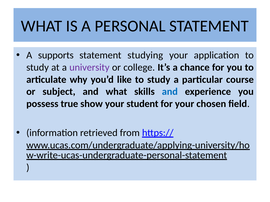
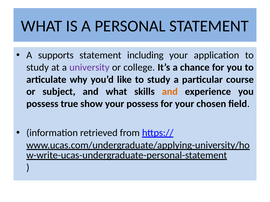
studying: studying -> including (145, 55)
and colour: blue -> orange (170, 92)
your student: student -> possess (142, 104)
